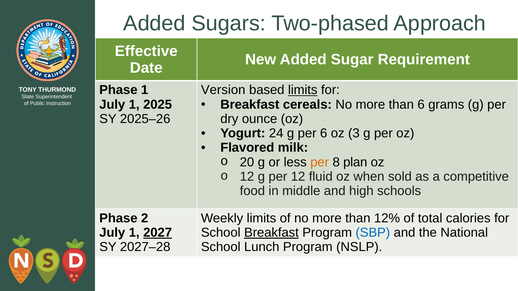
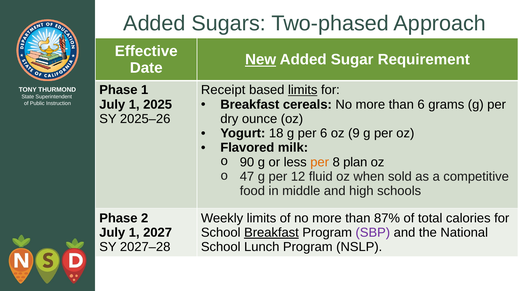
New underline: none -> present (261, 60)
Version: Version -> Receipt (223, 90)
24: 24 -> 18 (276, 133)
3: 3 -> 9 (354, 133)
20: 20 -> 90 (247, 162)
12: 12 -> 47 (247, 177)
12%: 12% -> 87% (387, 218)
2027 underline: present -> none (158, 233)
SBP colour: blue -> purple (373, 233)
